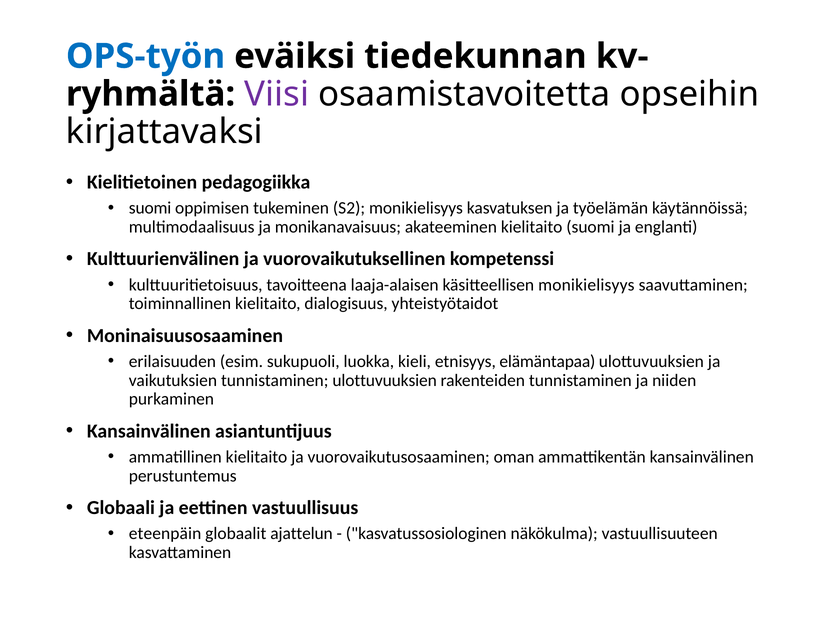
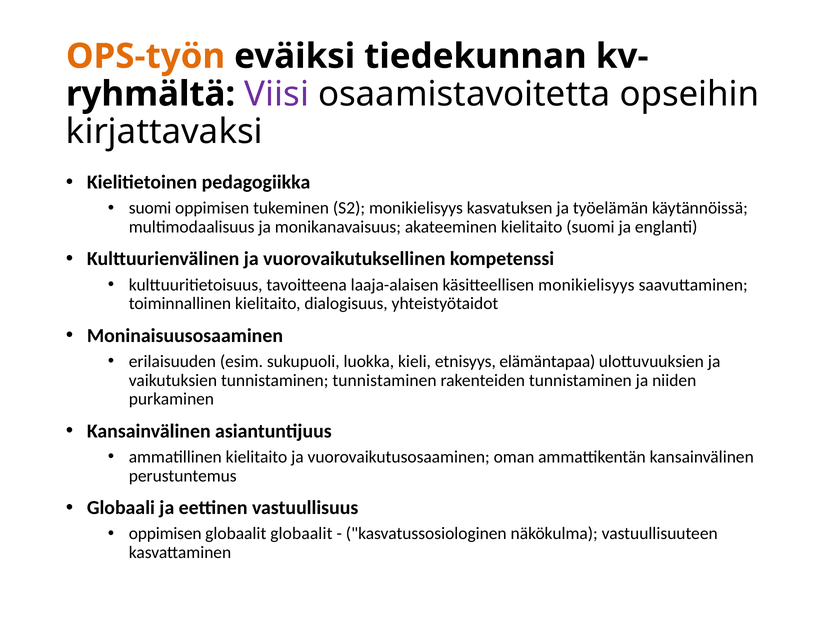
OPS-työn colour: blue -> orange (146, 56)
tunnistaminen ulottuvuuksien: ulottuvuuksien -> tunnistaminen (385, 380)
eteenpäin: eteenpäin -> oppimisen (165, 533)
globaalit ajattelun: ajattelun -> globaalit (301, 533)
